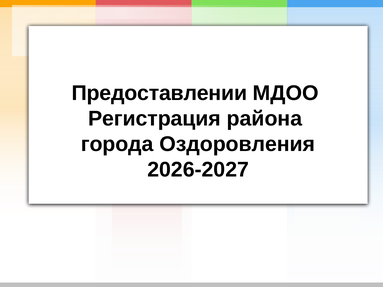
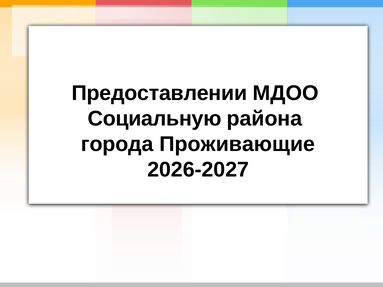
Регистрация: Регистрация -> Социальную (155, 119)
Оздоровления: Оздоровления -> Проживающие (237, 144)
